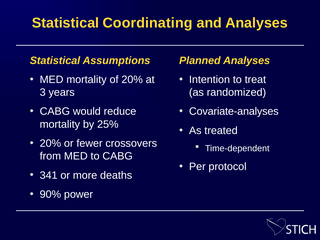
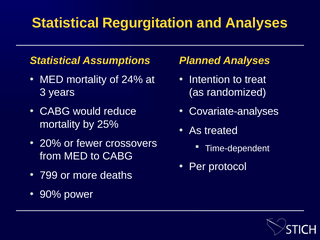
Coordinating: Coordinating -> Regurgitation (148, 23)
of 20%: 20% -> 24% (132, 80)
341: 341 -> 799 (49, 175)
